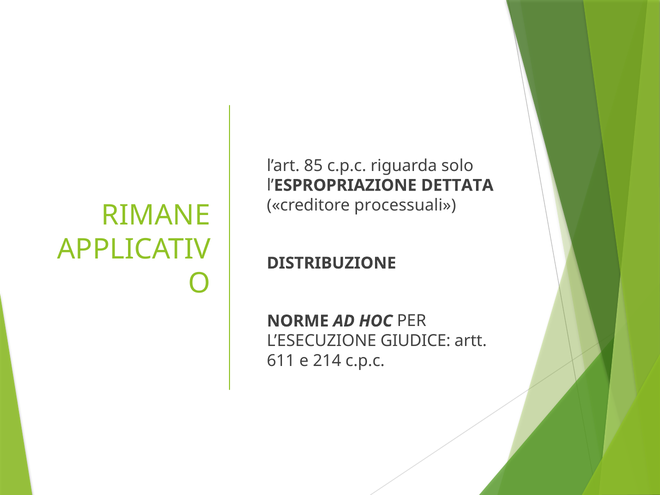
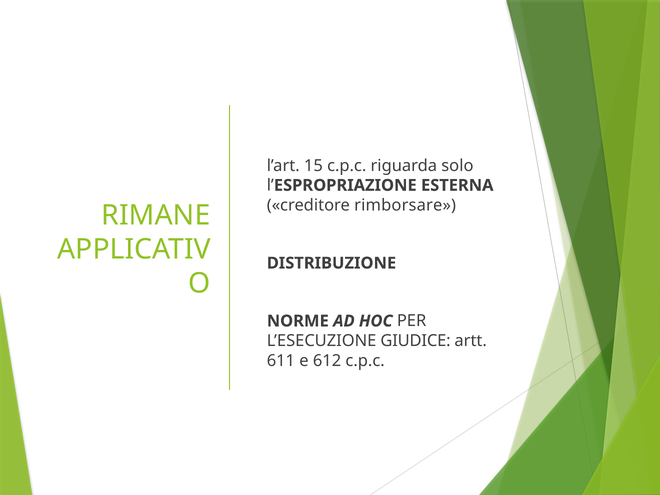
85: 85 -> 15 (313, 166)
DETTATA: DETTATA -> ESTERNA (457, 185)
processuali: processuali -> rimborsare (405, 205)
214: 214 -> 612 (327, 361)
